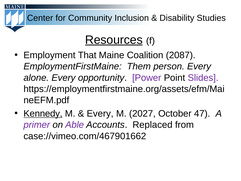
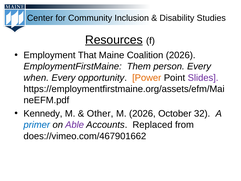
Coalition 2087: 2087 -> 2026 (181, 55)
alone: alone -> when (36, 78)
Power colour: purple -> orange (147, 78)
Kennedy underline: present -> none (43, 113)
Every: Every -> Other (100, 113)
M 2027: 2027 -> 2026 (142, 113)
47: 47 -> 32 (202, 113)
primer colour: purple -> blue (37, 125)
case://vimeo.com/467901662: case://vimeo.com/467901662 -> does://vimeo.com/467901662 (85, 136)
